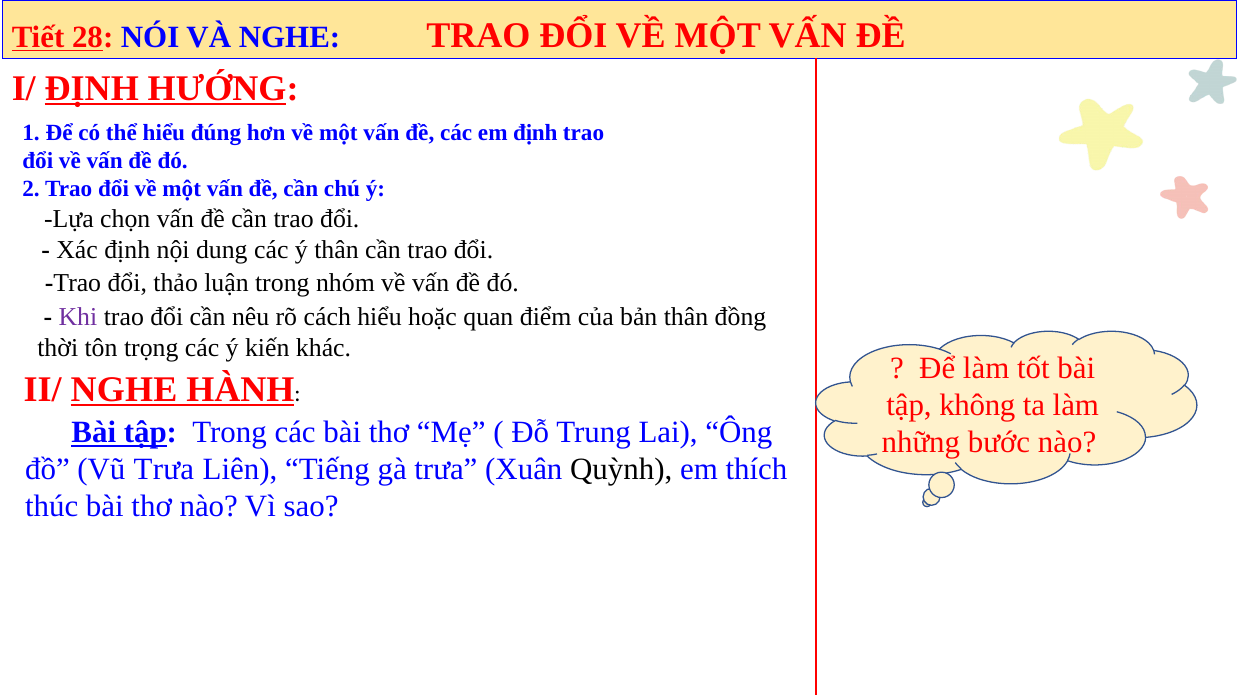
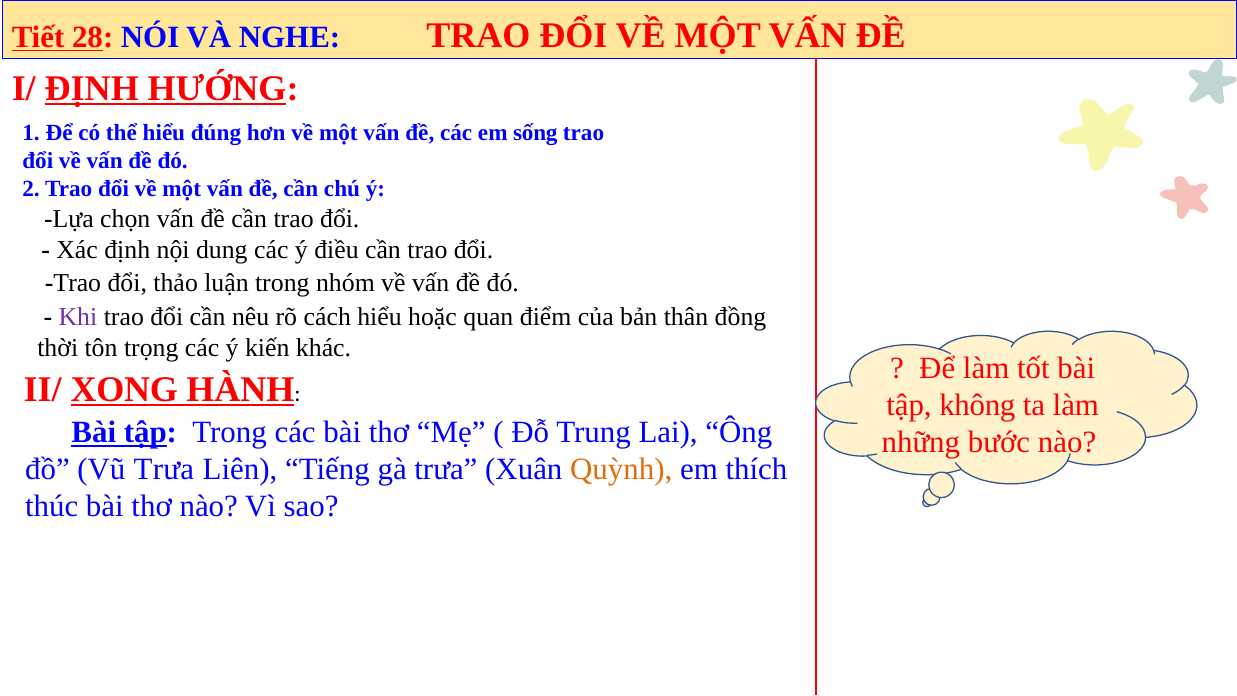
em định: định -> sống (535, 133)
ý thân: thân -> điều (336, 250)
II/ NGHE: NGHE -> XONG (124, 389)
Quỳnh colour: black -> orange (621, 469)
